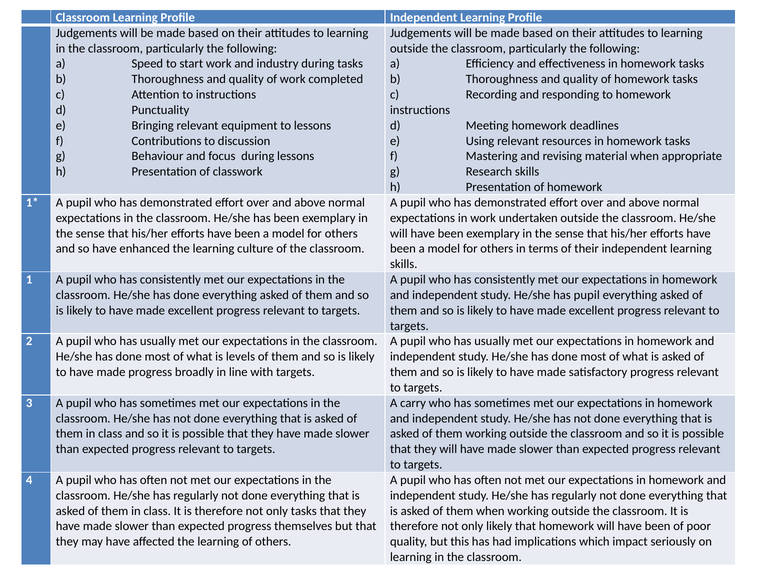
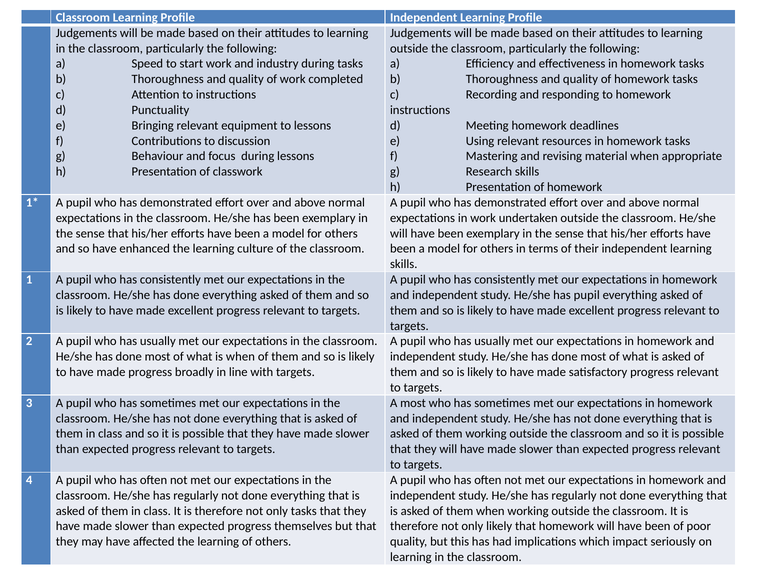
is levels: levels -> when (240, 356)
A carry: carry -> most (413, 403)
